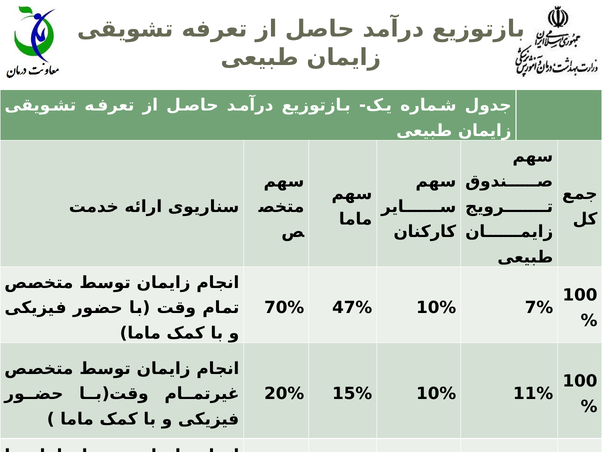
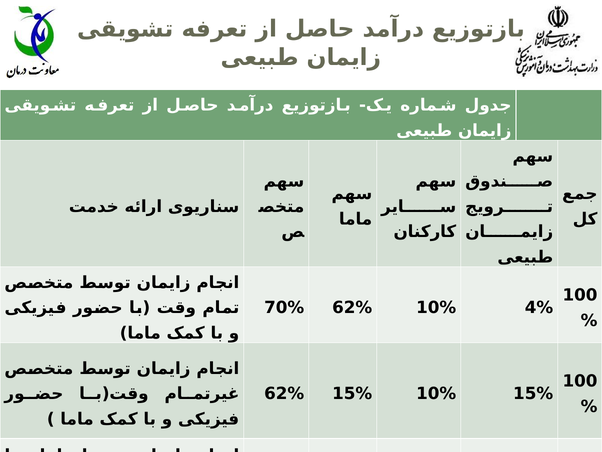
70% 47%: 47% -> 62% (352, 308)
7%: 7% -> 4% (539, 308)
20%: 20% -> 62% (284, 393)
10% 11%: 11% -> 15% (533, 393)
